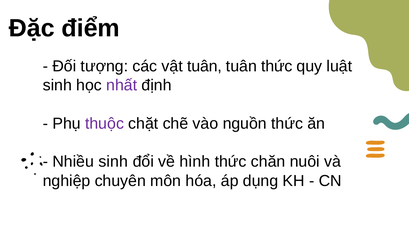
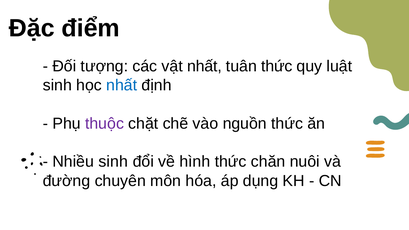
vật tuân: tuân -> nhất (204, 66)
nhất colour: purple -> blue (122, 85)
nghiệp: nghiệp -> đường (67, 181)
